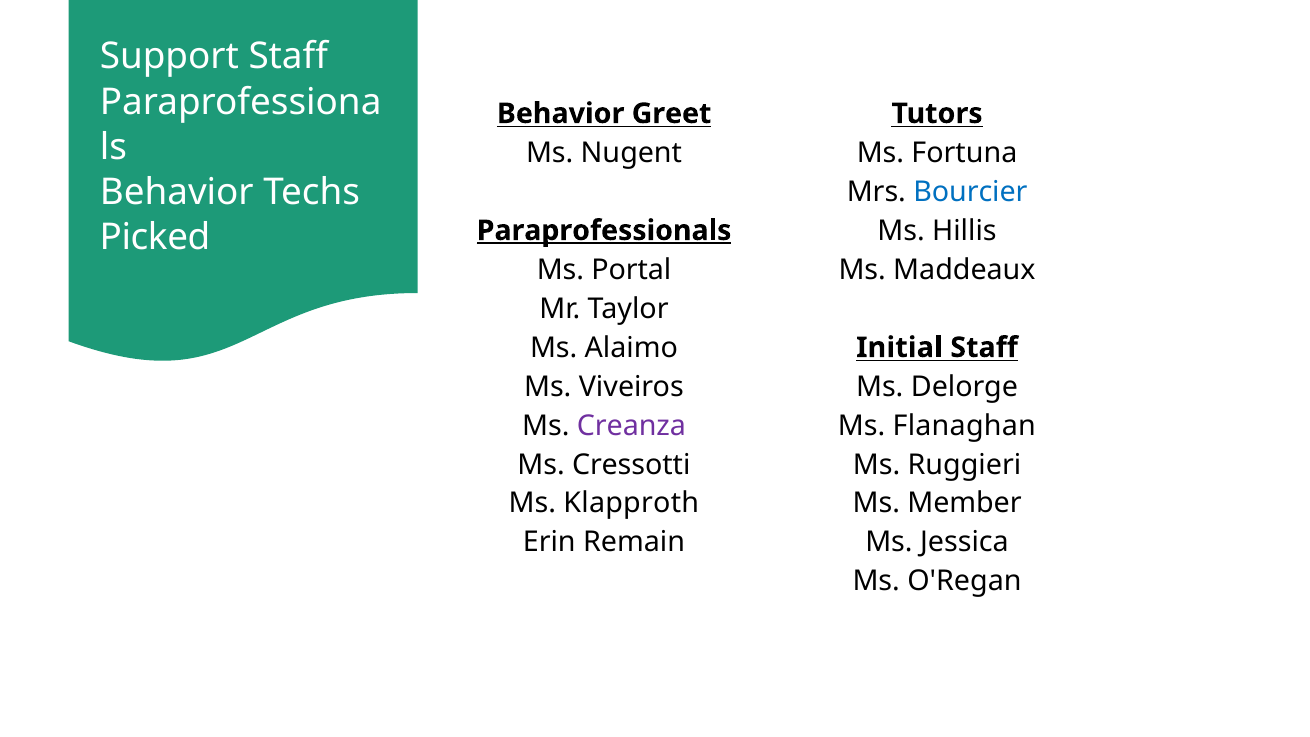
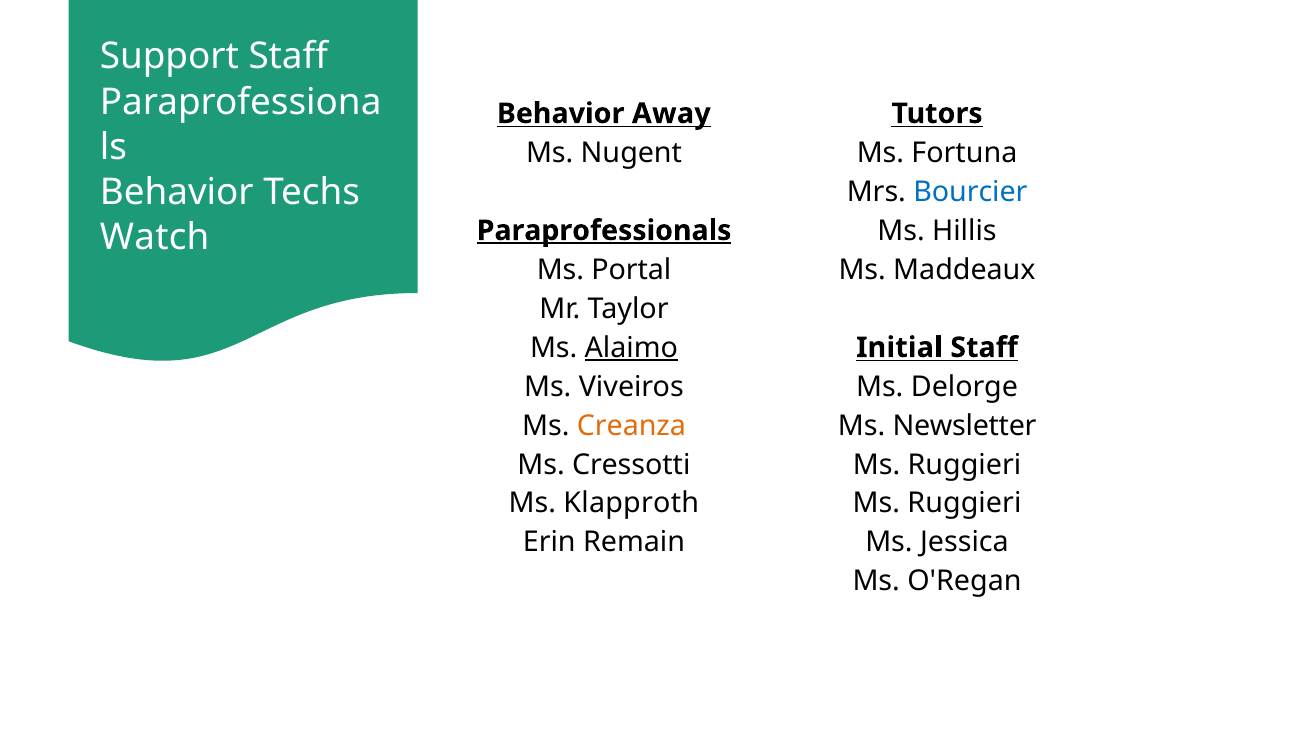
Greet: Greet -> Away (671, 114)
Picked: Picked -> Watch (155, 238)
Alaimo underline: none -> present (631, 347)
Creanza colour: purple -> orange (631, 425)
Flanaghan: Flanaghan -> Newsletter (965, 425)
Member: Member -> Ruggieri (964, 503)
